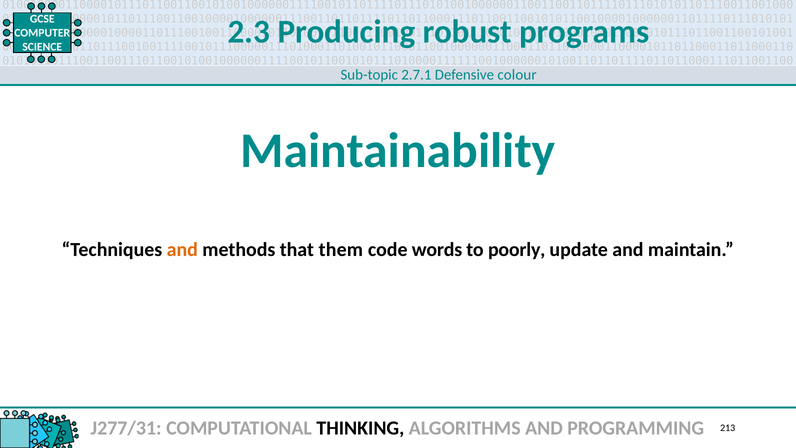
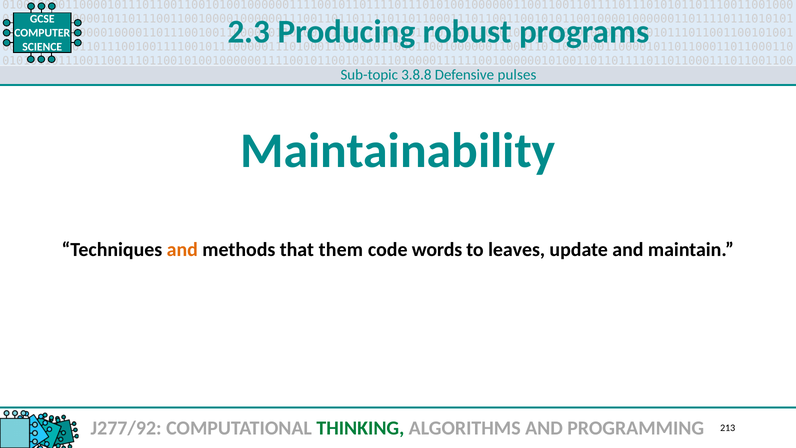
2.7.1: 2.7.1 -> 3.8.8 (416, 75)
colour: colour -> pulses (517, 75)
poorly: poorly -> leaves (517, 249)
J277/31: J277/31 -> J277/92 (126, 428)
THINKING colour: black -> green (360, 428)
